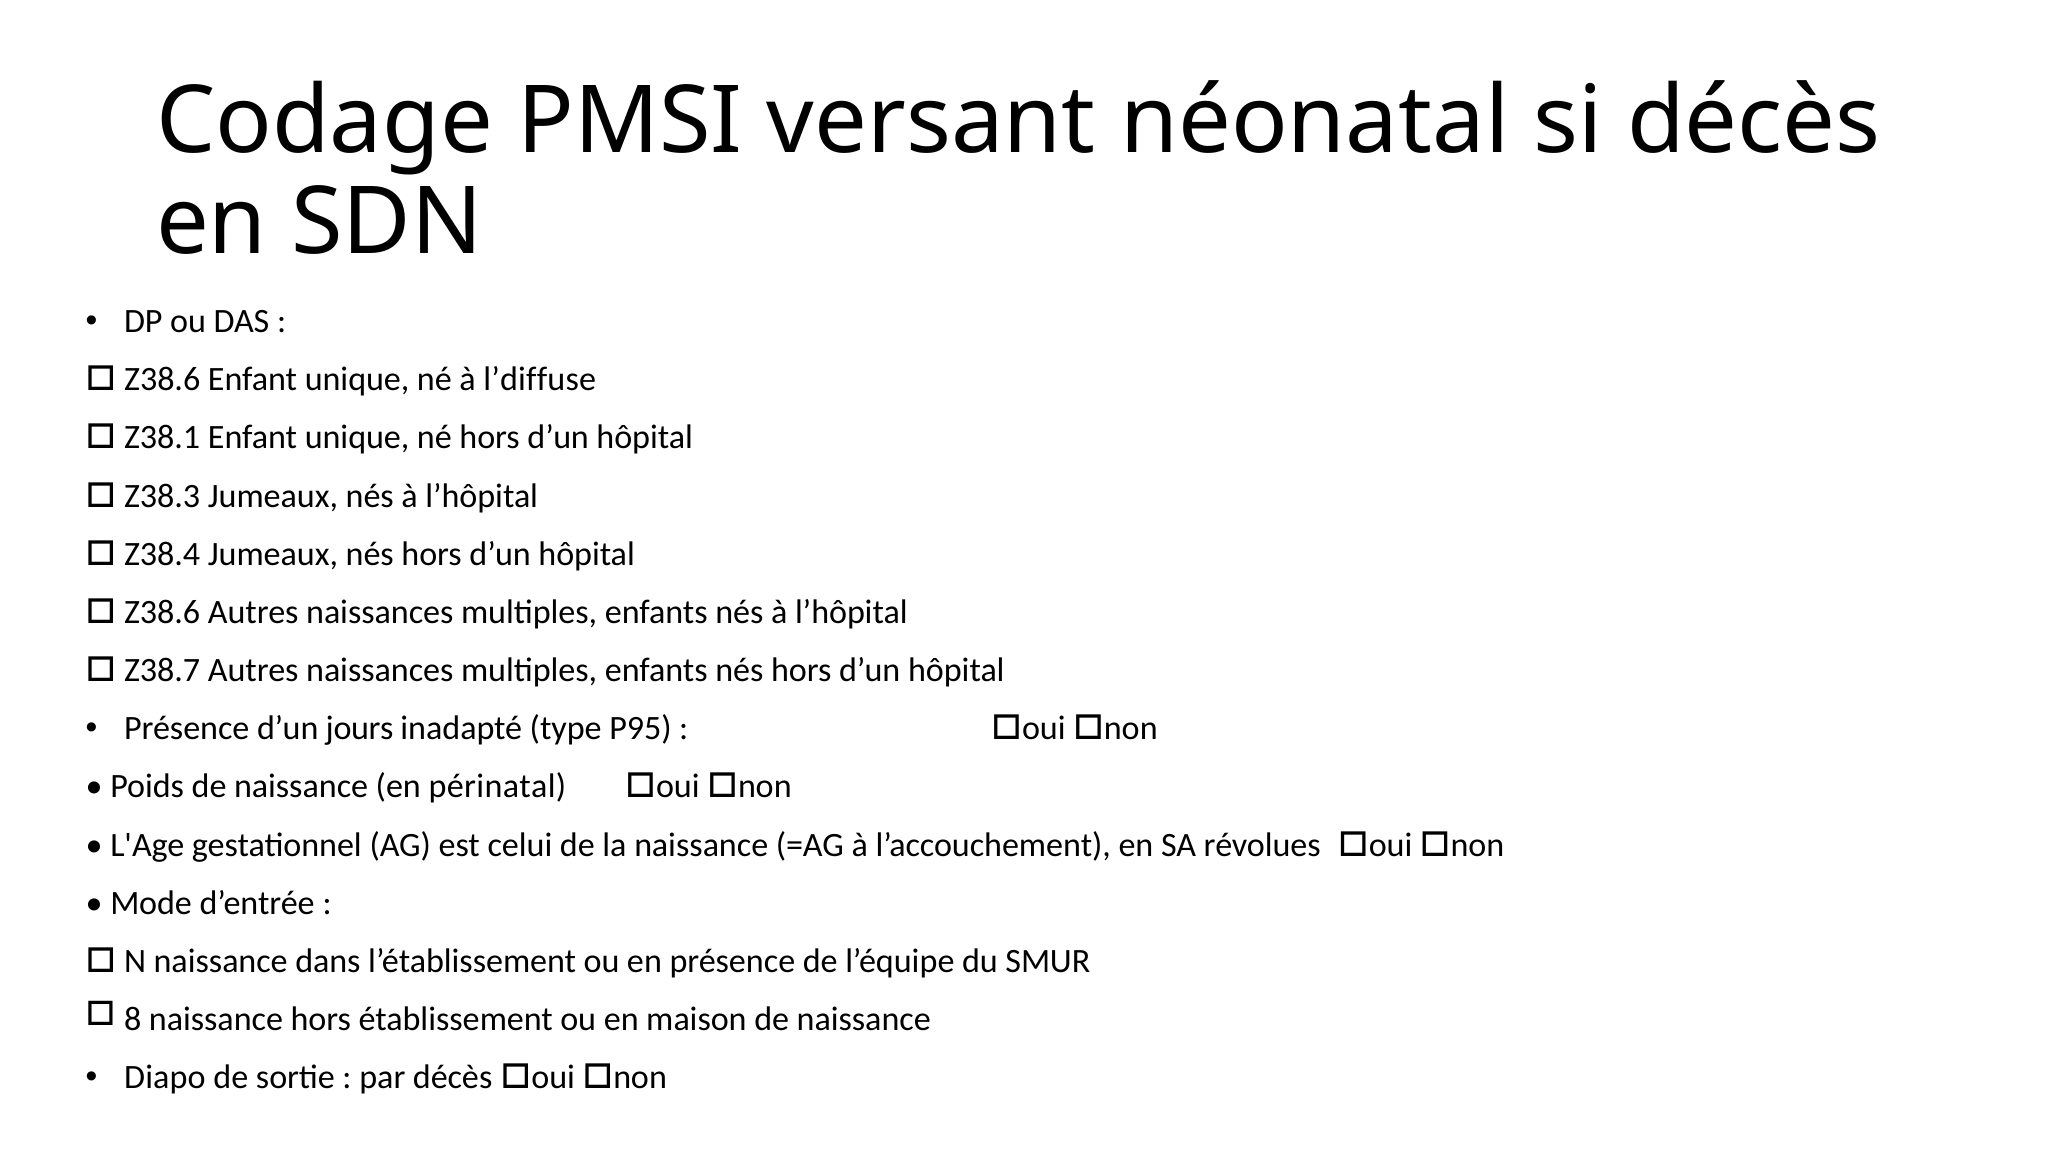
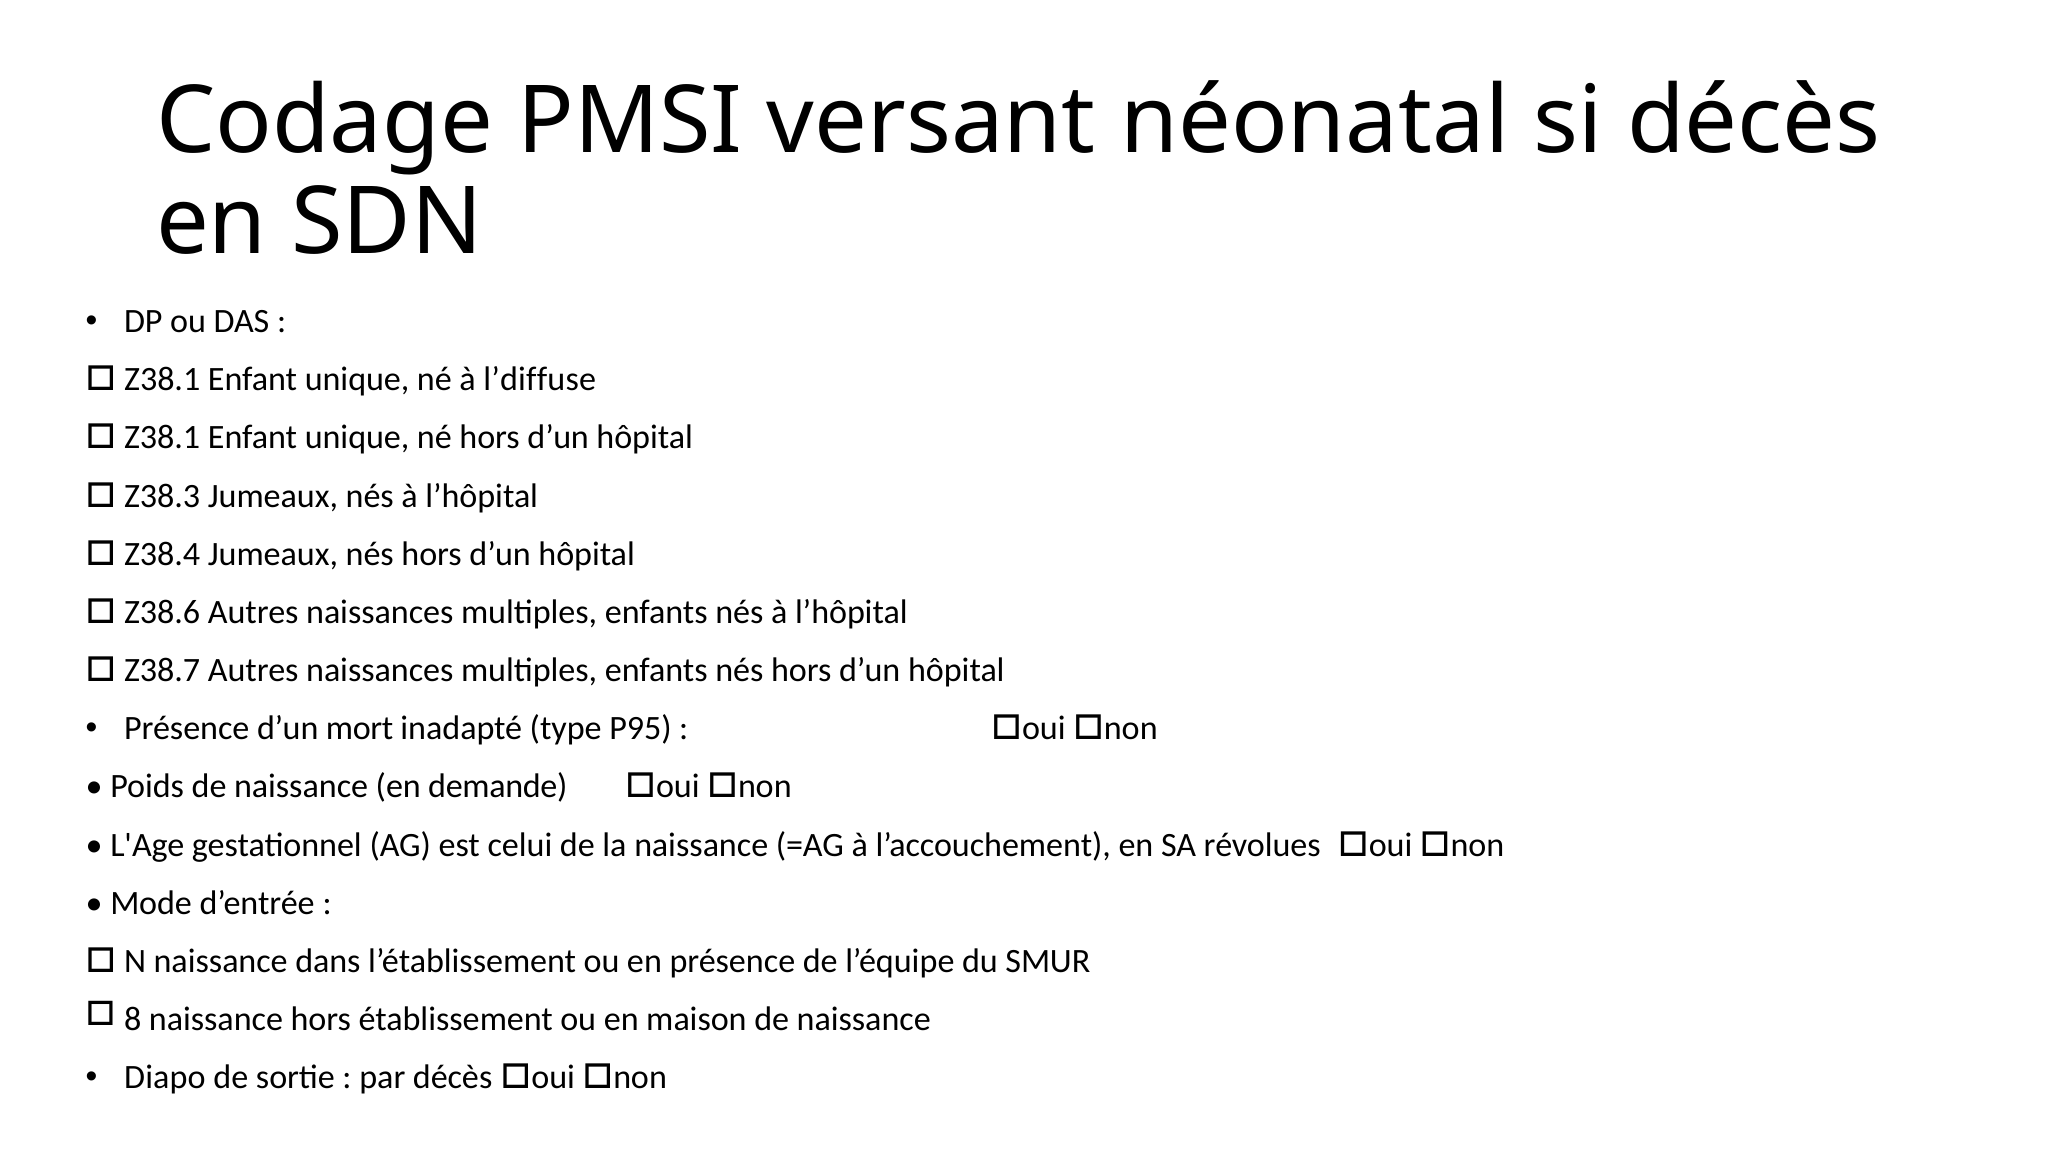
Z38.6: Z38.6 -> Z38.1 (162, 380)
jours: jours -> mort (360, 729)
périnatal: périnatal -> demande (498, 787)
